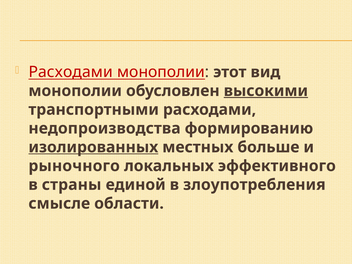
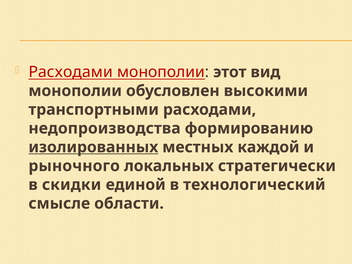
высокими underline: present -> none (266, 91)
больше: больше -> каждой (268, 147)
эффективного: эффективного -> стратегически (277, 166)
страны: страны -> скидки (72, 185)
злоупотребления: злоупотребления -> технологический (254, 185)
